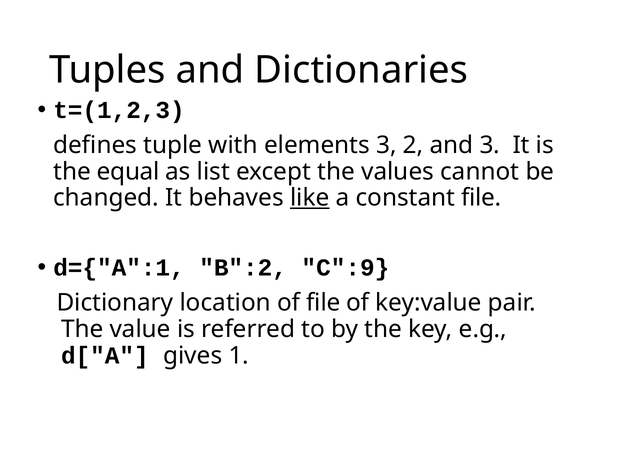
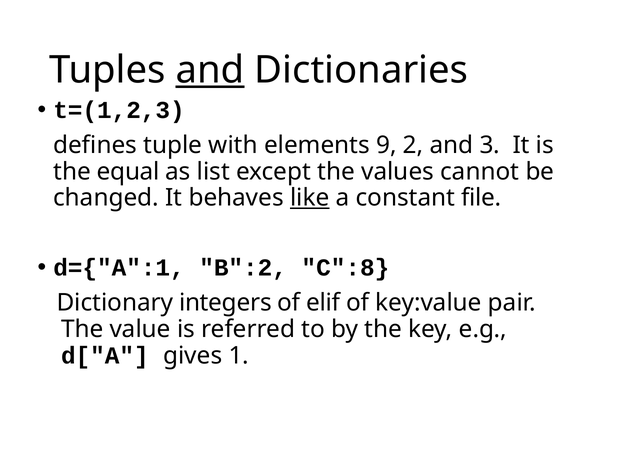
and underline: none -> present (210, 70)
elements 3: 3 -> 9 (386, 145)
C":9: C":9 -> C":8 (345, 268)
location: location -> integers (225, 303)
of file: file -> elif (323, 303)
